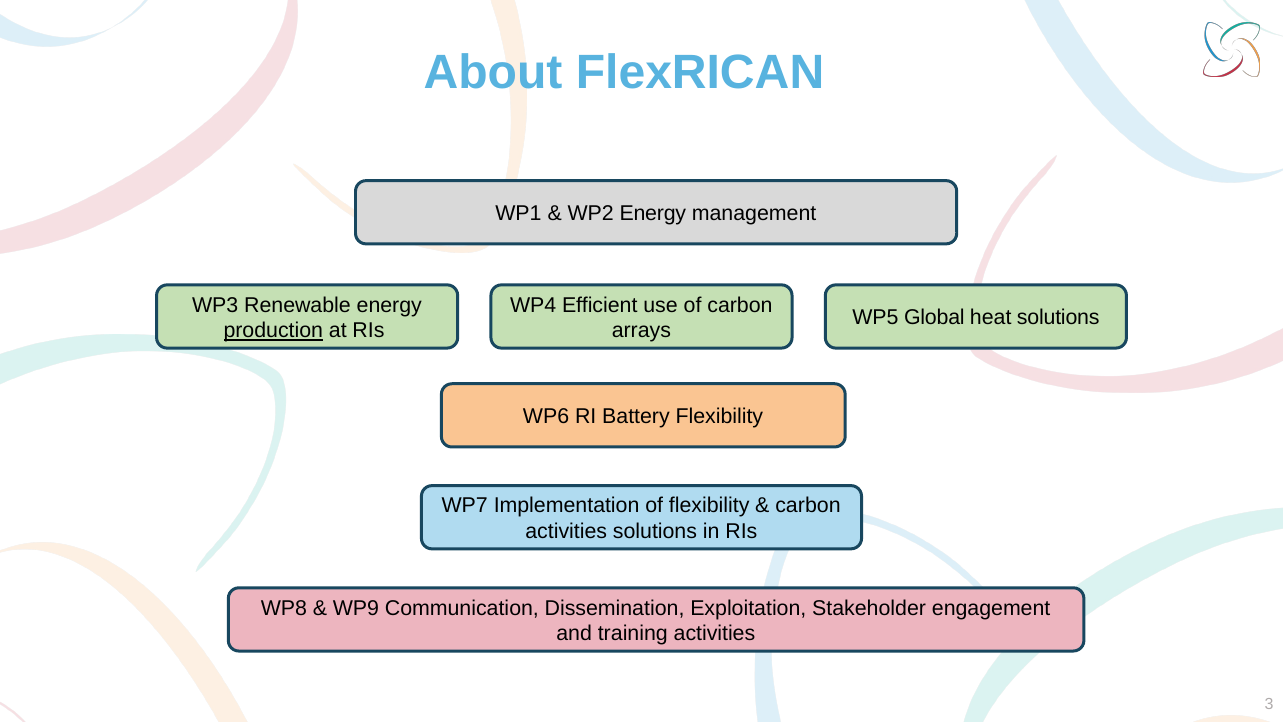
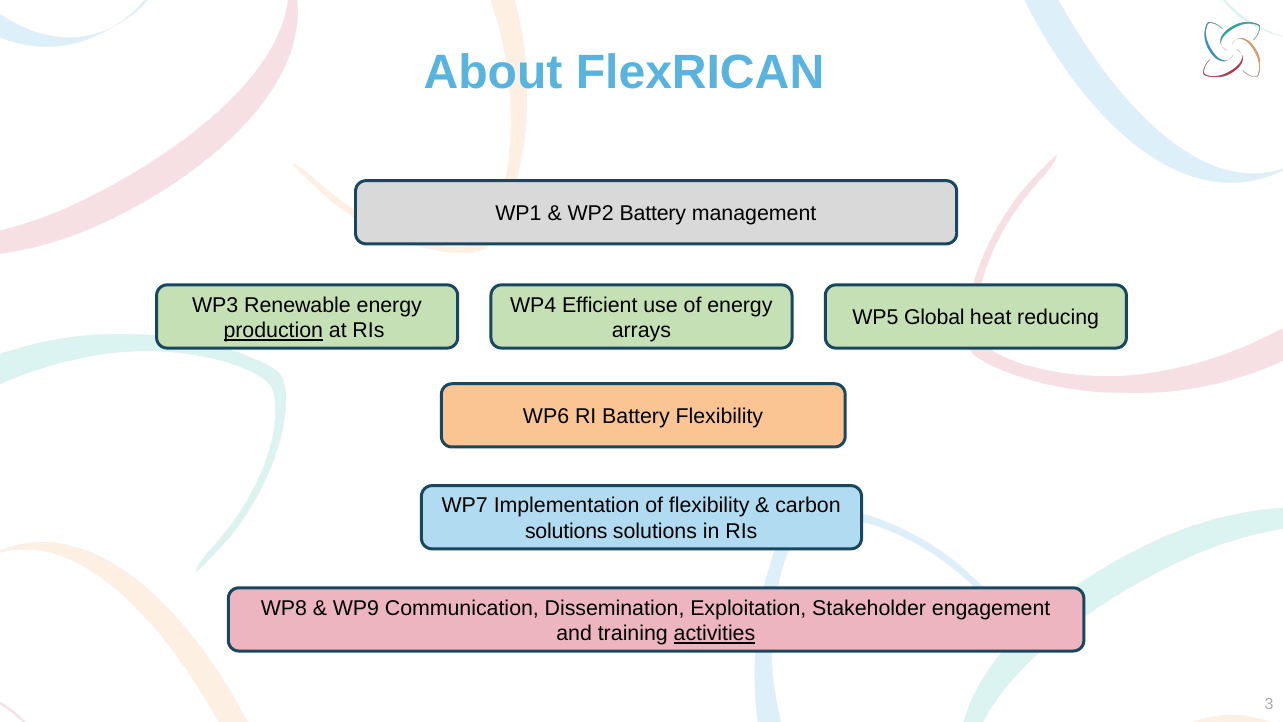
WP2 Energy: Energy -> Battery (653, 214)
of carbon: carbon -> energy (740, 305)
heat solutions: solutions -> reducing (1058, 318)
activities: activities -> solutions (566, 531)
activities underline: none -> present (714, 633)
